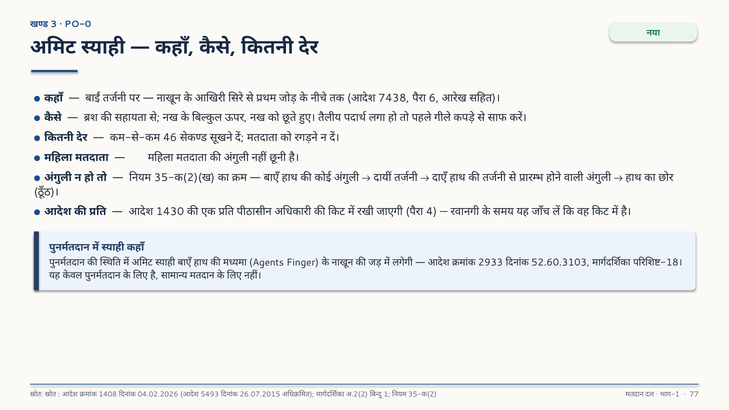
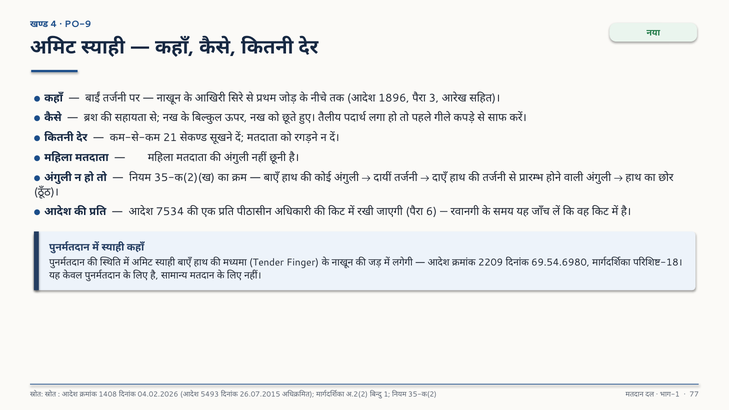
3: 3 -> 4 (54, 24)
PO-0: PO-0 -> PO-9 (78, 24)
7438: 7438 -> 1896 (394, 98)
6: 6 -> 3 (434, 98)
46: 46 -> 21 (170, 138)
1430: 1430 -> 7534 (170, 212)
4: 4 -> 6 (432, 212)
Agents: Agents -> Tender (267, 263)
2933: 2933 -> 2209 (491, 263)
52.60.3103: 52.60.3103 -> 69.54.6980 (560, 263)
